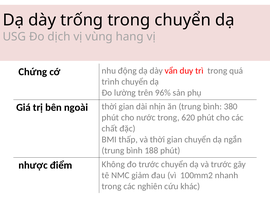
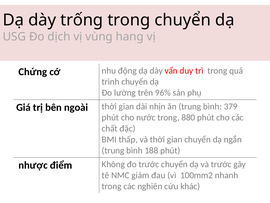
380: 380 -> 379 (231, 106)
620: 620 -> 880 (188, 117)
